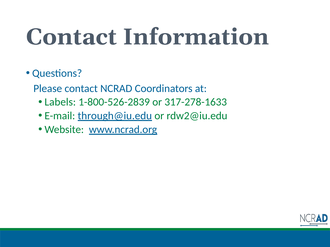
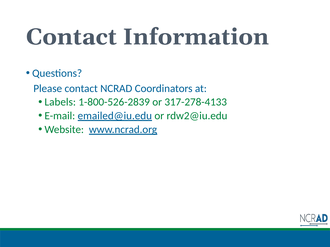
317-278-1633: 317-278-1633 -> 317-278-4133 (196, 102)
through@iu.edu: through@iu.edu -> emailed@iu.edu (115, 116)
